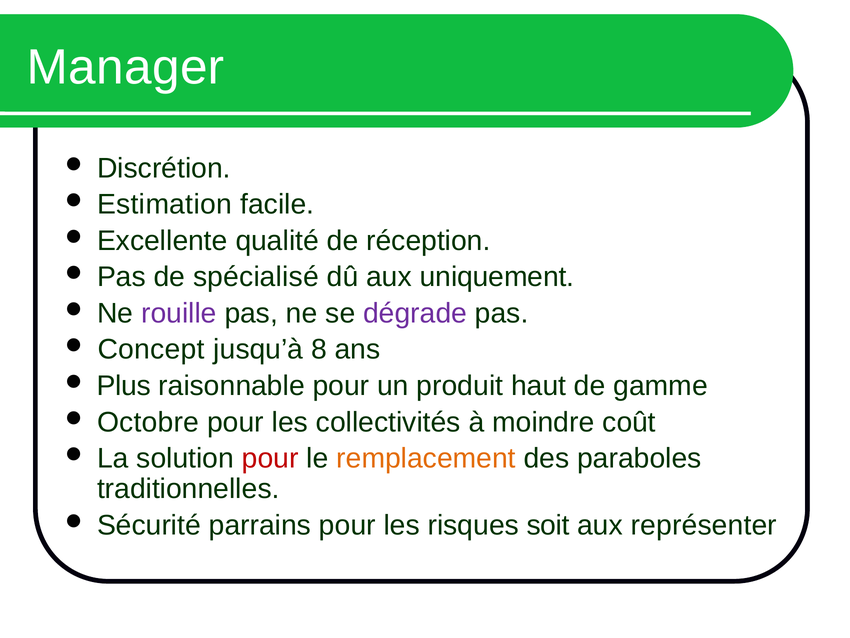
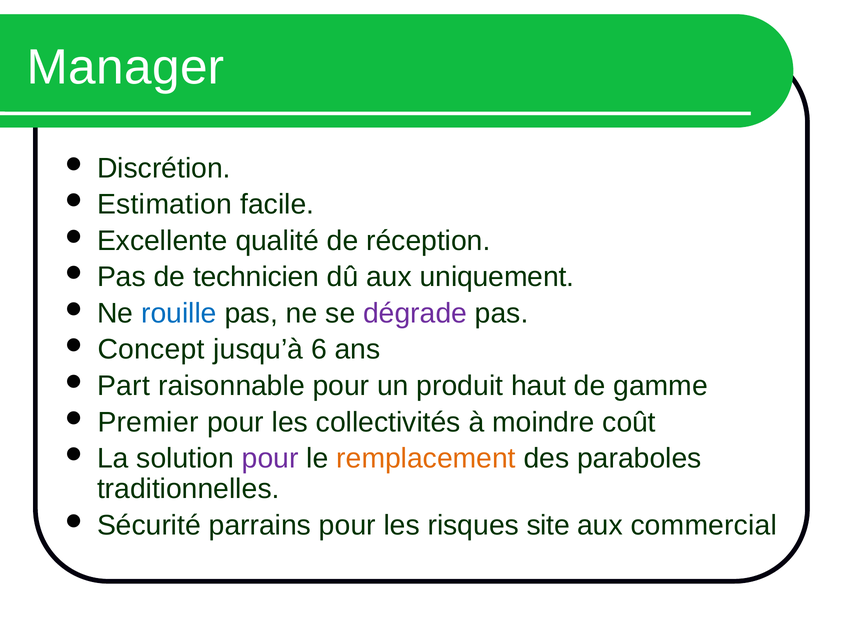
spécialisé: spécialisé -> technicien (256, 277)
rouille colour: purple -> blue (179, 313)
8: 8 -> 6 (319, 349)
Plus: Plus -> Part (124, 386)
Octobre: Octobre -> Premier (148, 422)
pour colour: red -> purple (270, 458)
soit: soit -> site (548, 525)
représenter: représenter -> commercial (704, 525)
